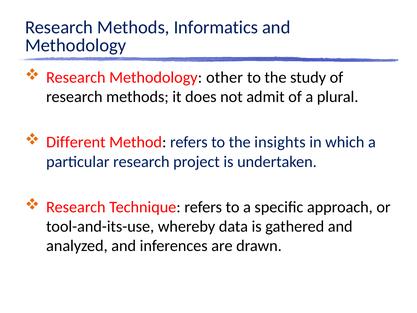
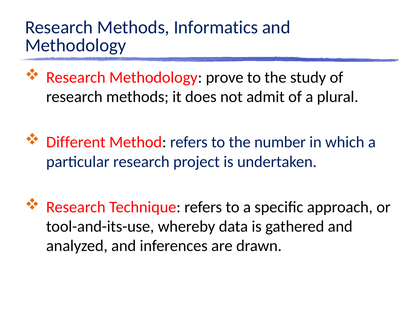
other: other -> prove (225, 77)
insights: insights -> number (280, 142)
